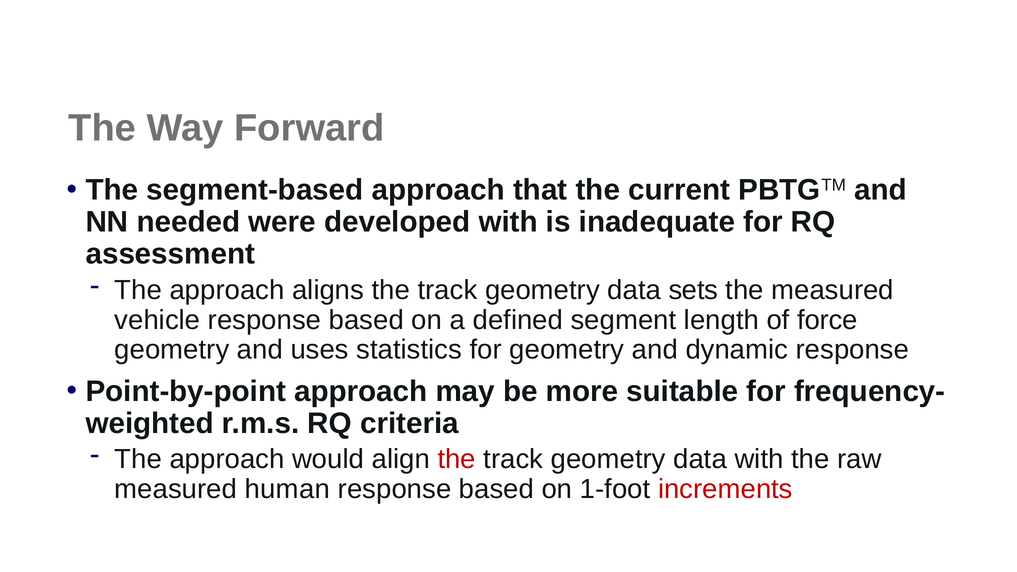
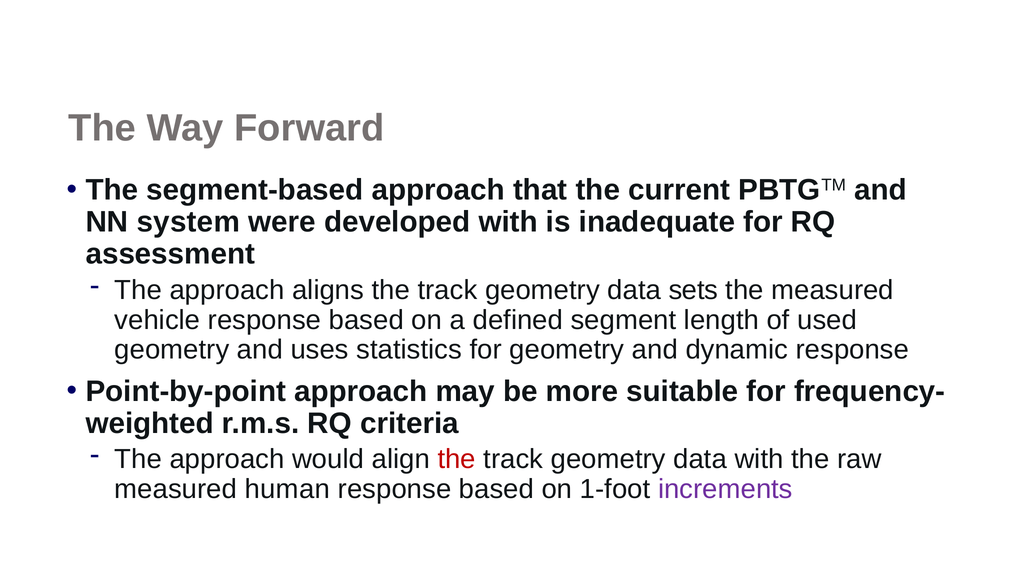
needed: needed -> system (188, 222)
force: force -> used (827, 320)
increments colour: red -> purple (725, 489)
